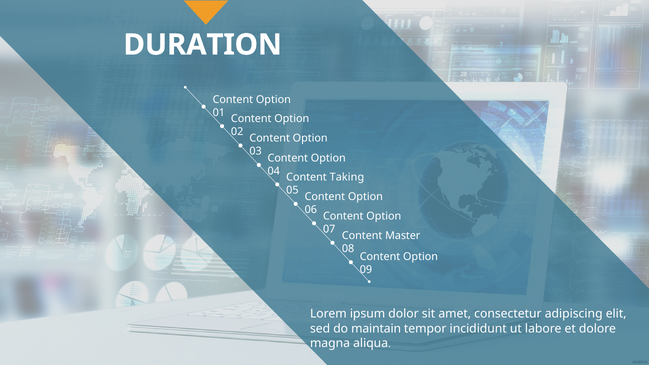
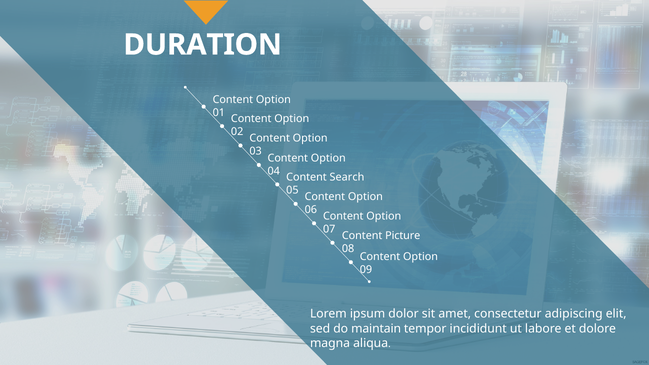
Taking: Taking -> Search (347, 177)
Master: Master -> Picture (403, 236)
